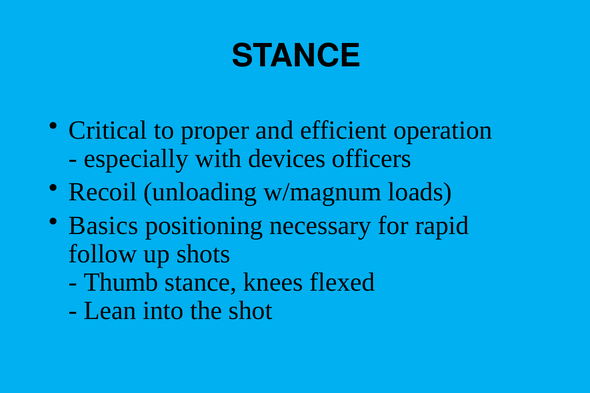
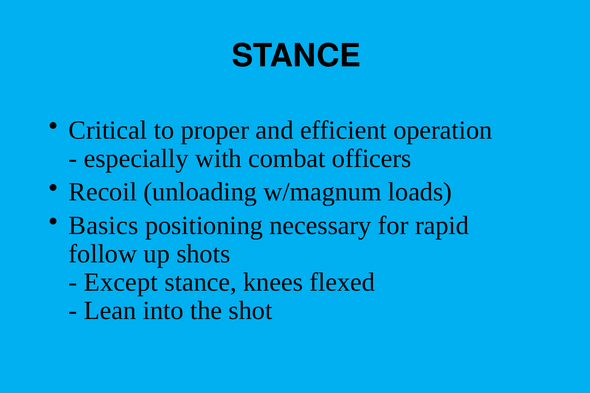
devices: devices -> combat (287, 159)
Thumb: Thumb -> Except (121, 282)
